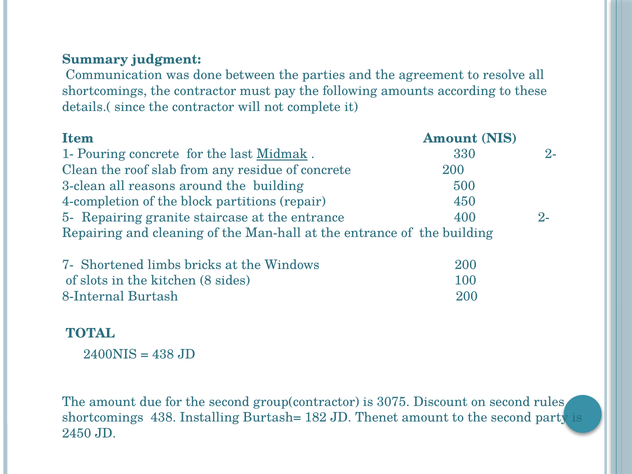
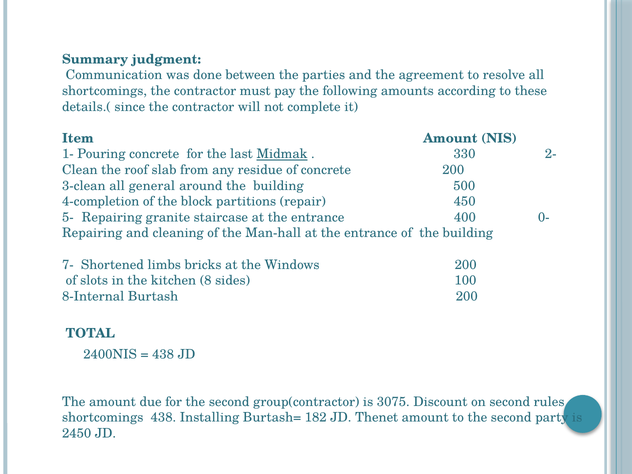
reasons: reasons -> general (152, 186)
400 2-: 2- -> 0- (544, 217)
